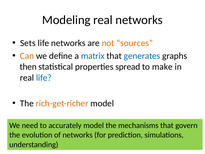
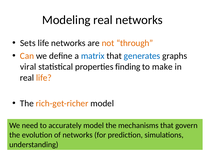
sources: sources -> through (135, 43)
then: then -> viral (28, 67)
spread: spread -> finding (128, 67)
life colour: blue -> orange (44, 78)
